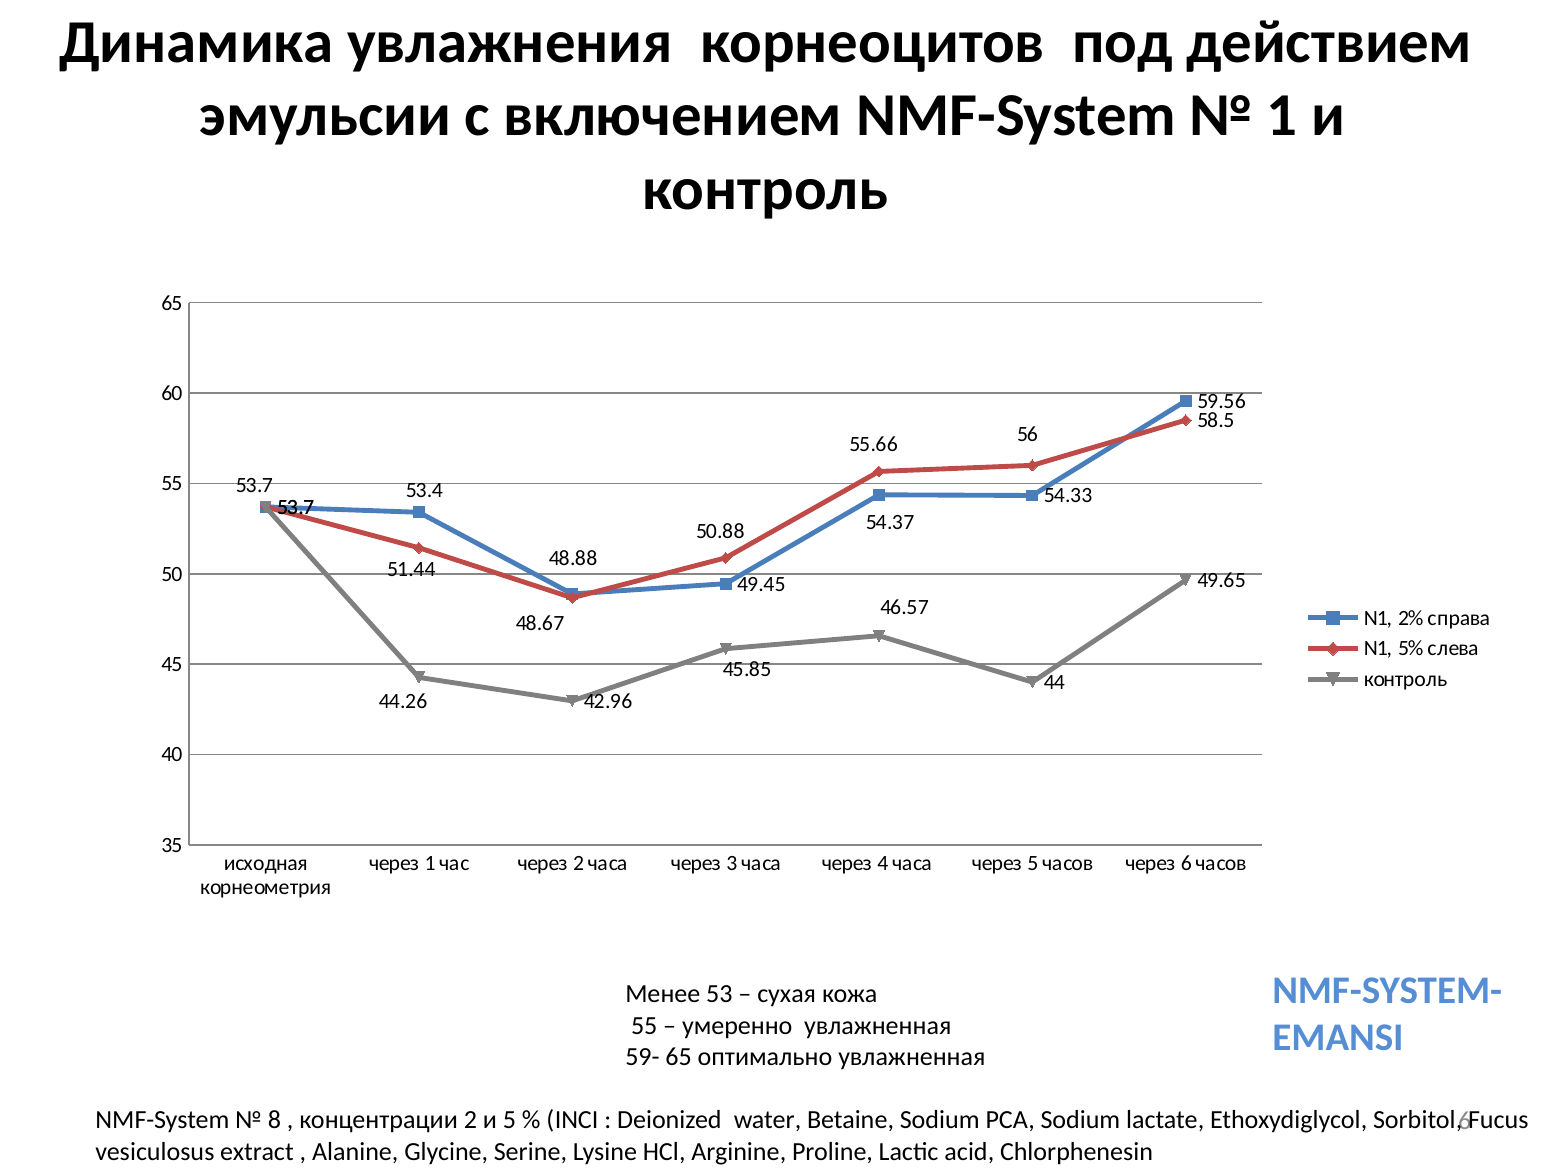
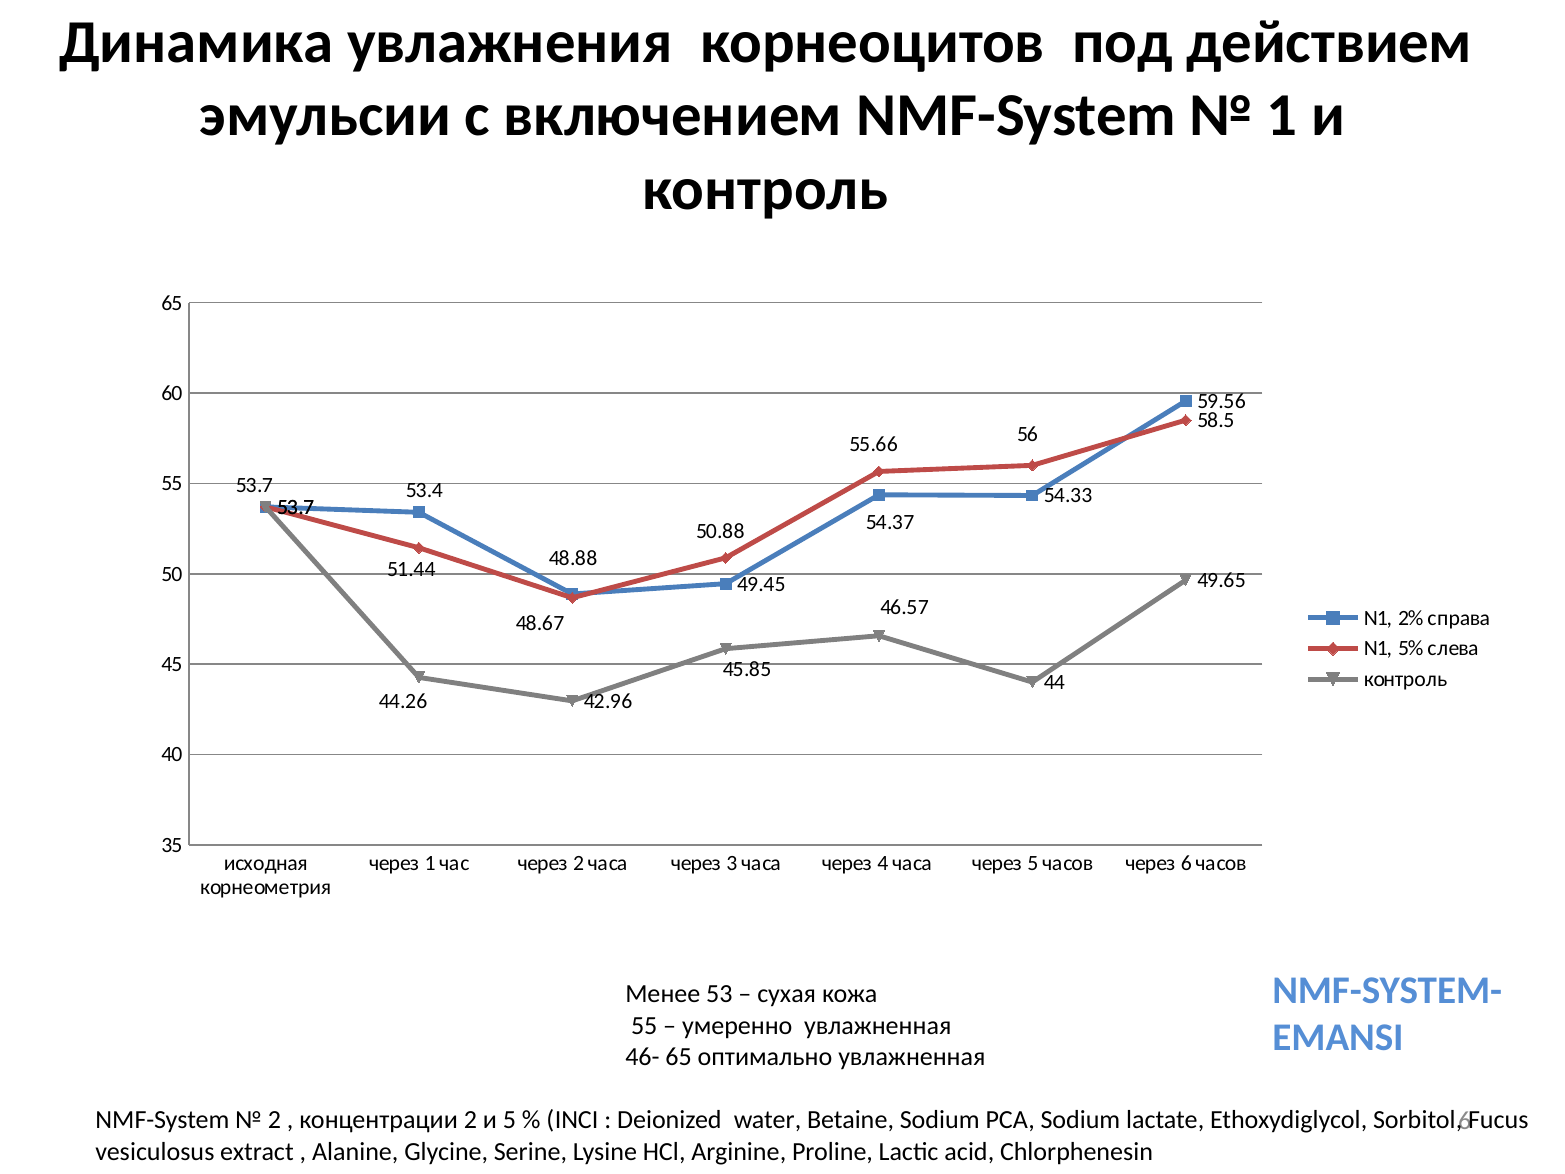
59-: 59- -> 46- (642, 1057)
8: 8 -> 2 (274, 1120)
